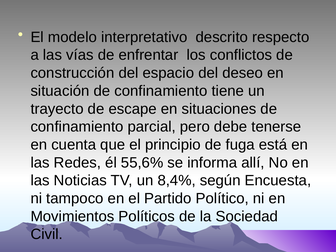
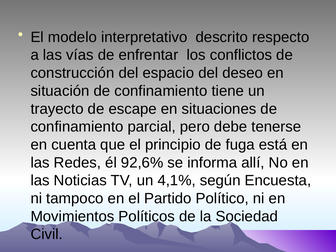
55,6%: 55,6% -> 92,6% (142, 163)
8,4%: 8,4% -> 4,1% (177, 181)
